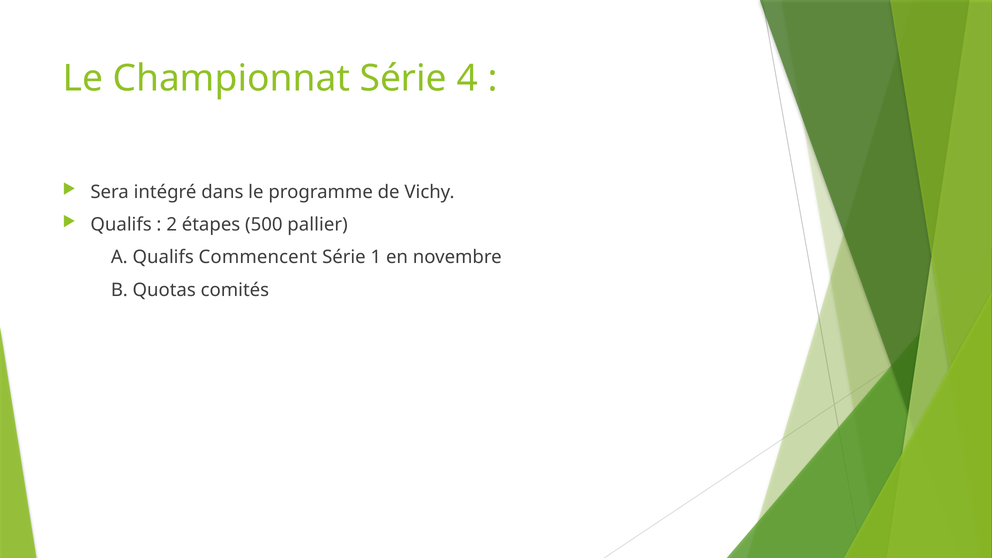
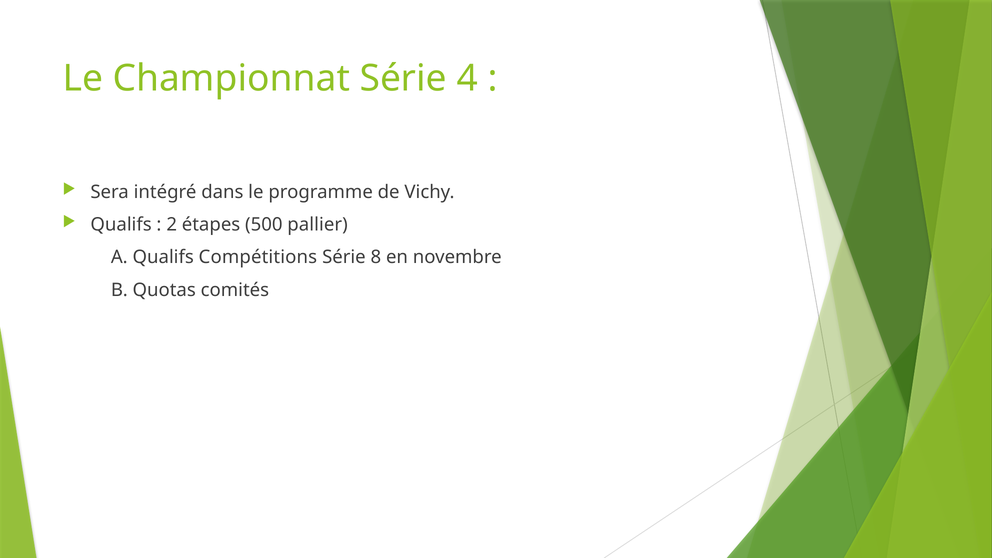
Commencent: Commencent -> Compétitions (258, 257)
1: 1 -> 8 (376, 257)
